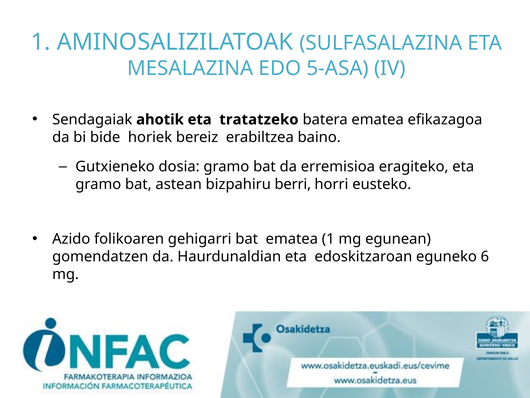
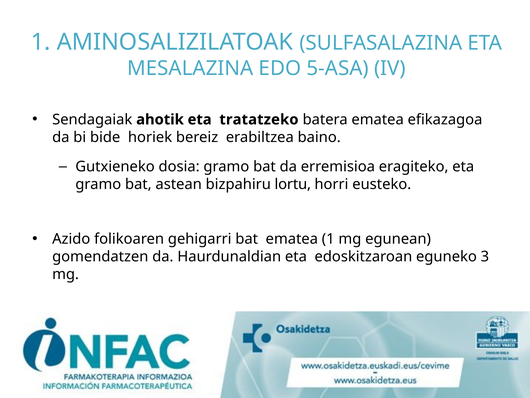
berri: berri -> lortu (293, 184)
6: 6 -> 3 (485, 256)
